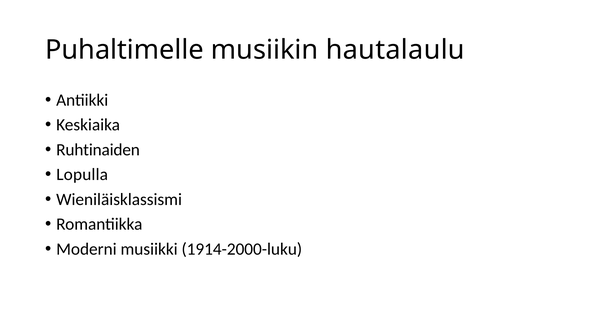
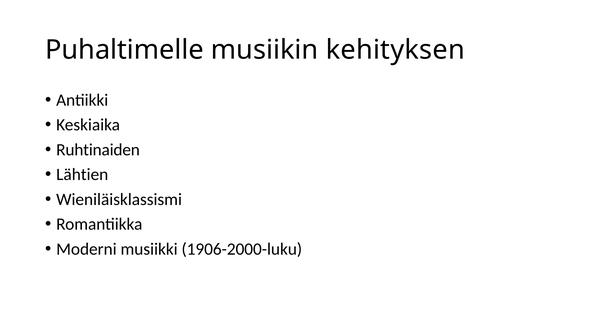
hautalaulu: hautalaulu -> kehityksen (395, 50)
Lopulla: Lopulla -> Lähtien (82, 175)
1914-2000-luku: 1914-2000-luku -> 1906-2000-luku (242, 249)
